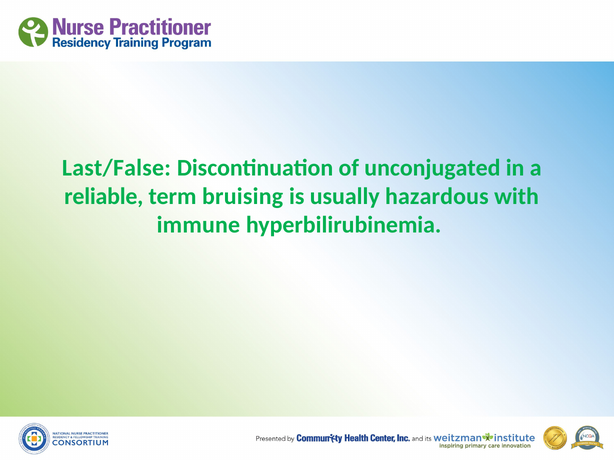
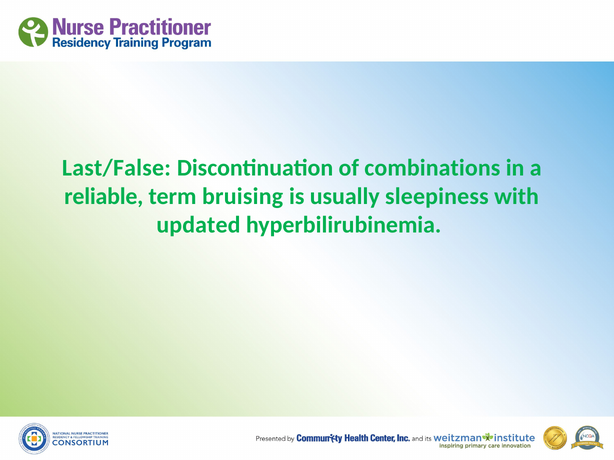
unconjugated: unconjugated -> combinations (432, 168)
hazardous: hazardous -> sleepiness (437, 197)
immune: immune -> updated (198, 225)
